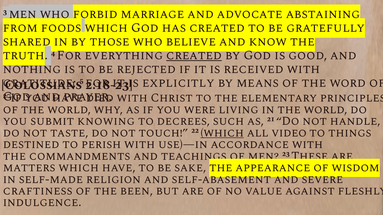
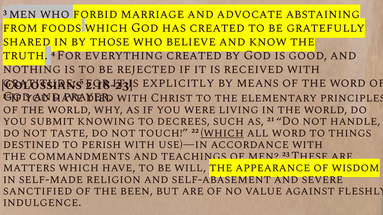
created underline: present -> none (194, 55)
all video: video -> word (289, 133)
sake: sake -> will (190, 168)
craftiness: craftiness -> sanctified (38, 191)
